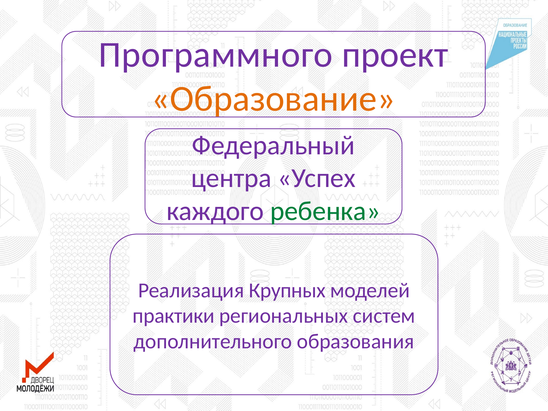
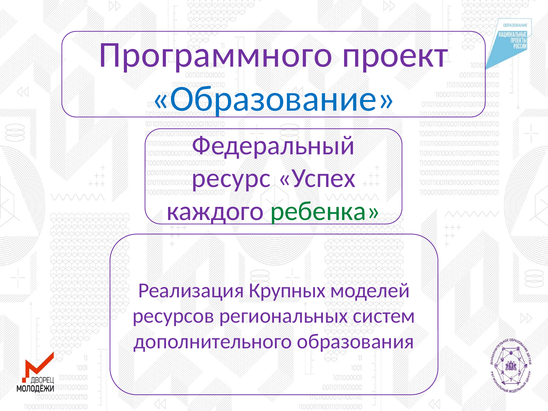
Образование colour: orange -> blue (273, 99)
центра: центра -> ресурс (231, 178)
практики: практики -> ресурсов (173, 316)
